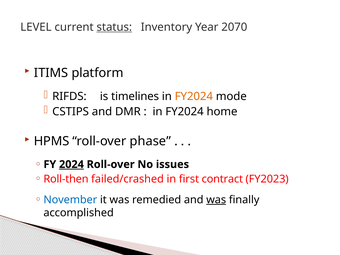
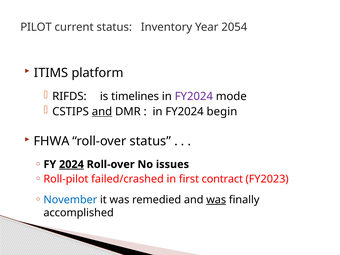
LEVEL: LEVEL -> PILOT (36, 27)
status underline: present -> none (114, 27)
2070: 2070 -> 2054 (234, 27)
FY2024 colour: orange -> purple (194, 96)
and underline: none -> present (102, 112)
home: home -> begin (222, 112)
HPMS: HPMS -> FHWA (52, 141)
roll-over phase: phase -> status (150, 141)
Roll-then: Roll-then -> Roll-pilot (66, 179)
